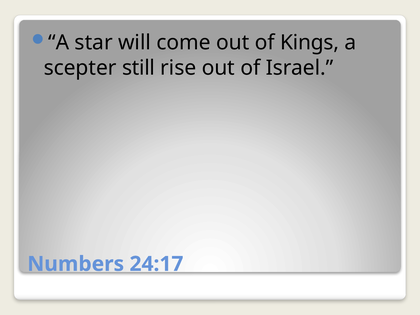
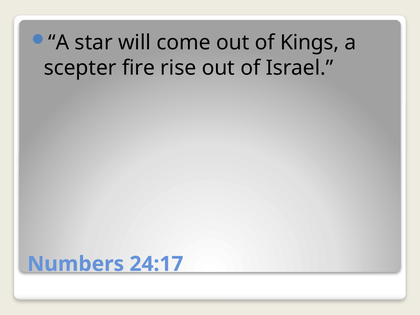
still: still -> fire (138, 68)
